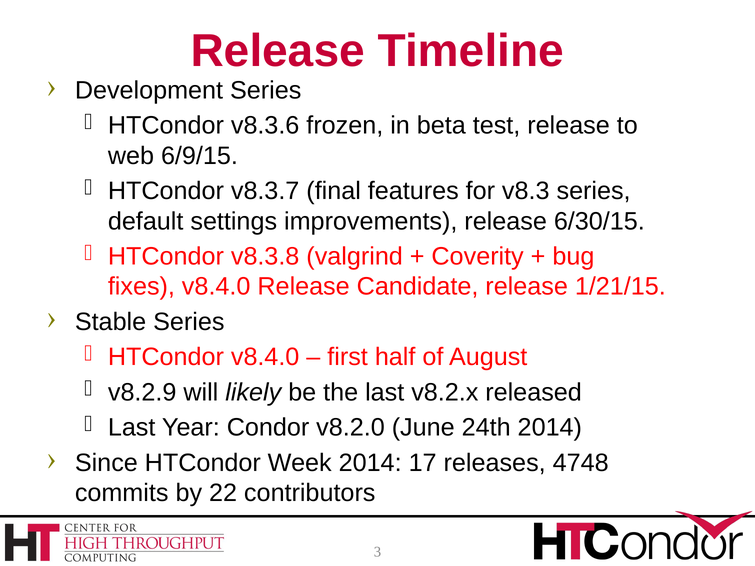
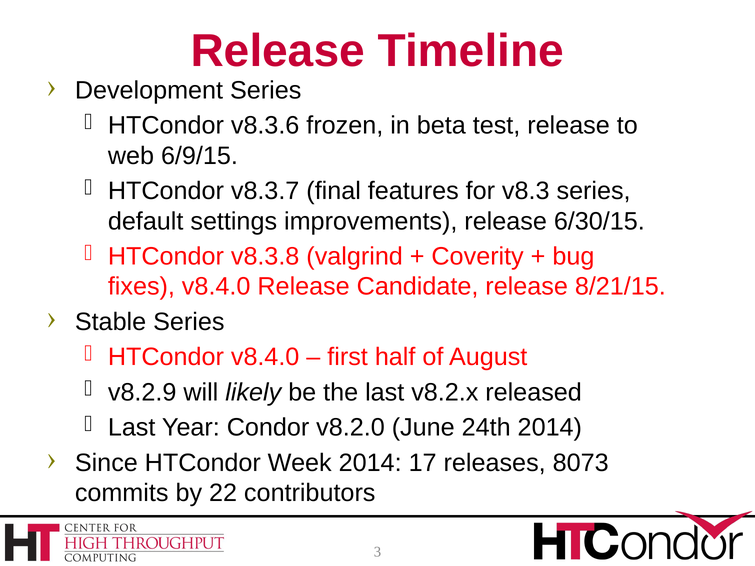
1/21/15: 1/21/15 -> 8/21/15 (620, 287)
4748: 4748 -> 8073 (581, 463)
